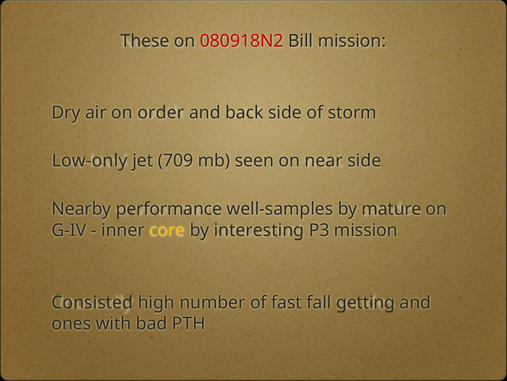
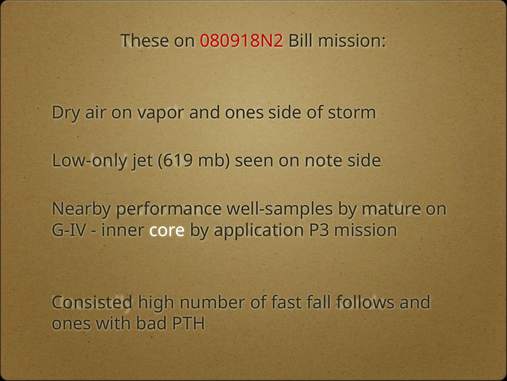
order: order -> vapor (161, 112)
back: back -> ones (244, 112)
709: 709 -> 619 (175, 160)
near: near -> note (324, 160)
core colour: yellow -> white (167, 230)
interesting: interesting -> application (259, 230)
getting: getting -> follows (366, 302)
